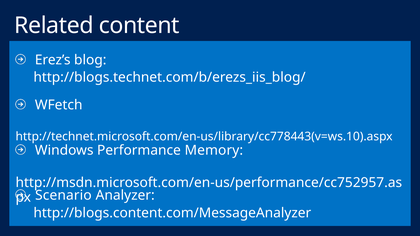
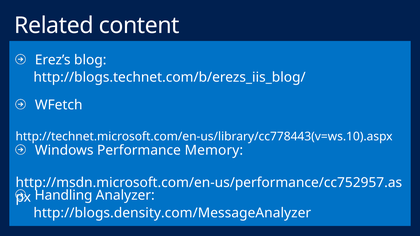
Scenario: Scenario -> Handling (64, 196)
http://blogs.content.com/MessageAnalyzer: http://blogs.content.com/MessageAnalyzer -> http://blogs.density.com/MessageAnalyzer (172, 213)
